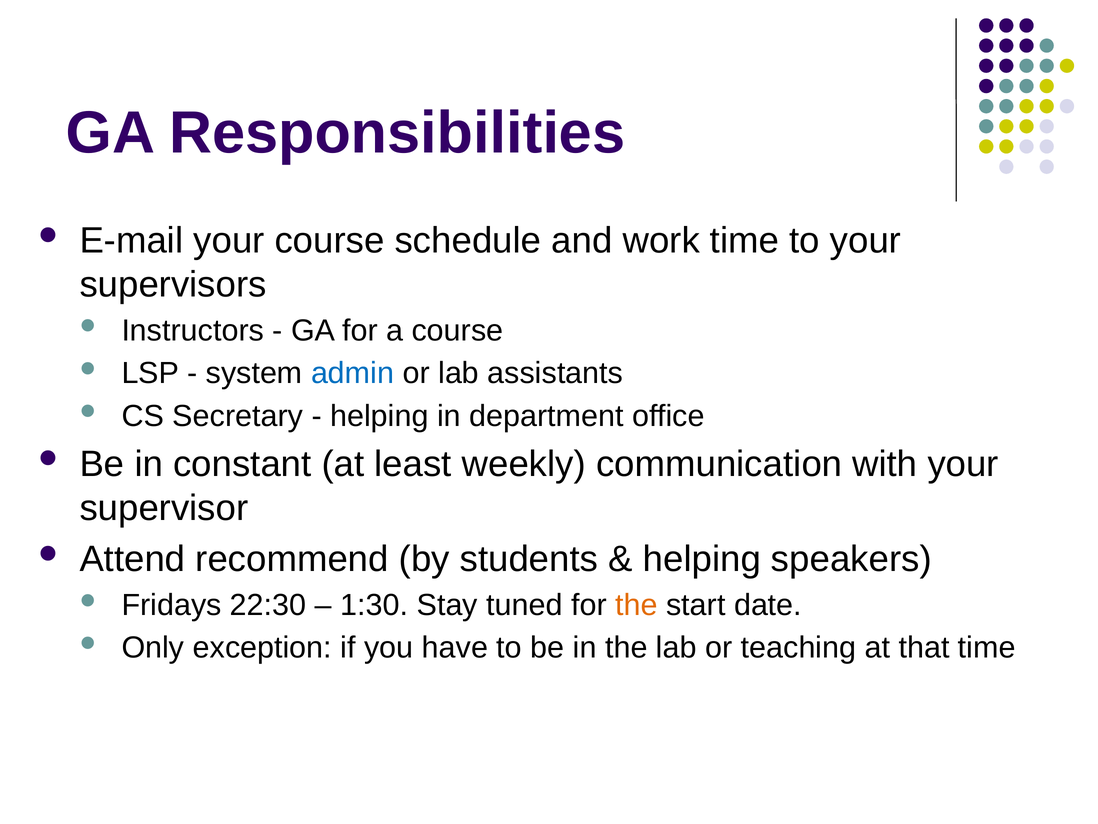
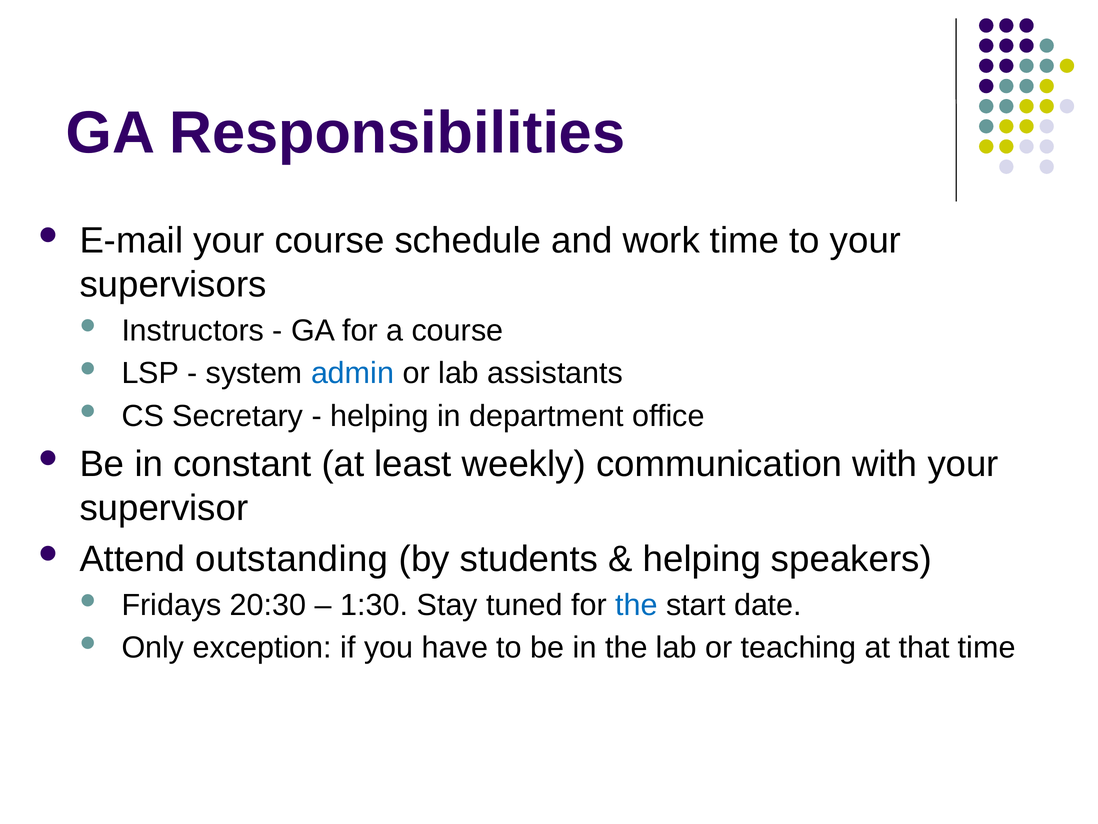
recommend: recommend -> outstanding (292, 559)
22:30: 22:30 -> 20:30 (268, 605)
the colour: orange -> blue (636, 605)
